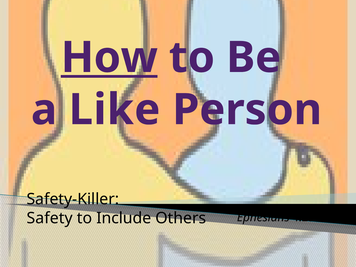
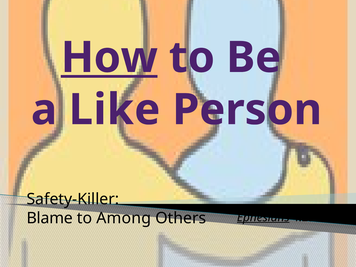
Safety: Safety -> Blame (50, 218)
Include: Include -> Among (124, 218)
Ephesians underline: none -> present (263, 217)
